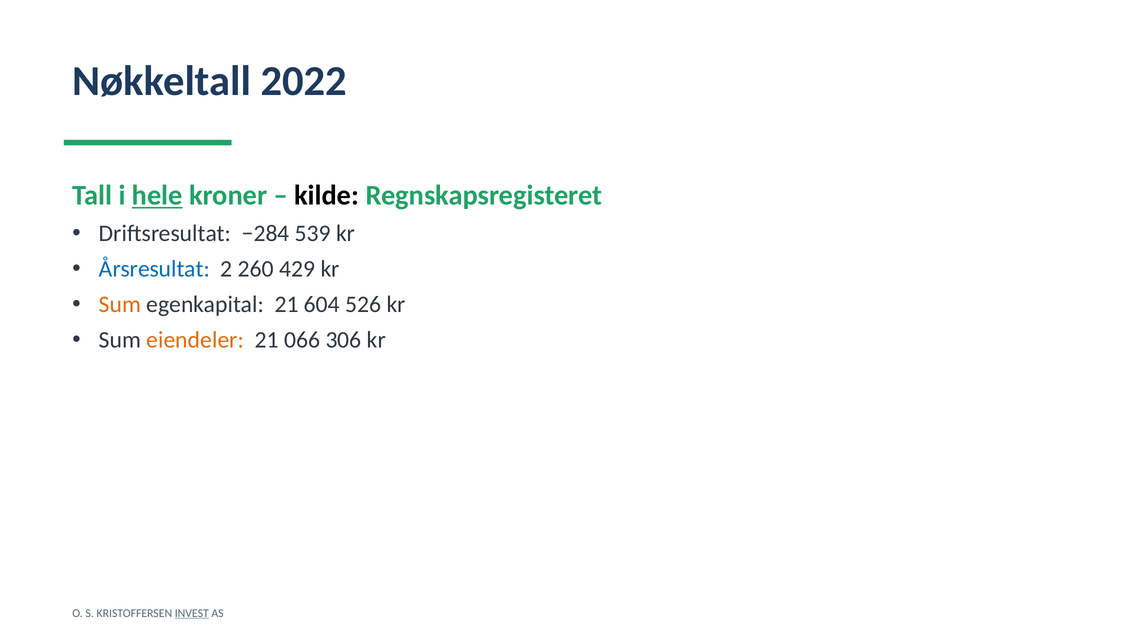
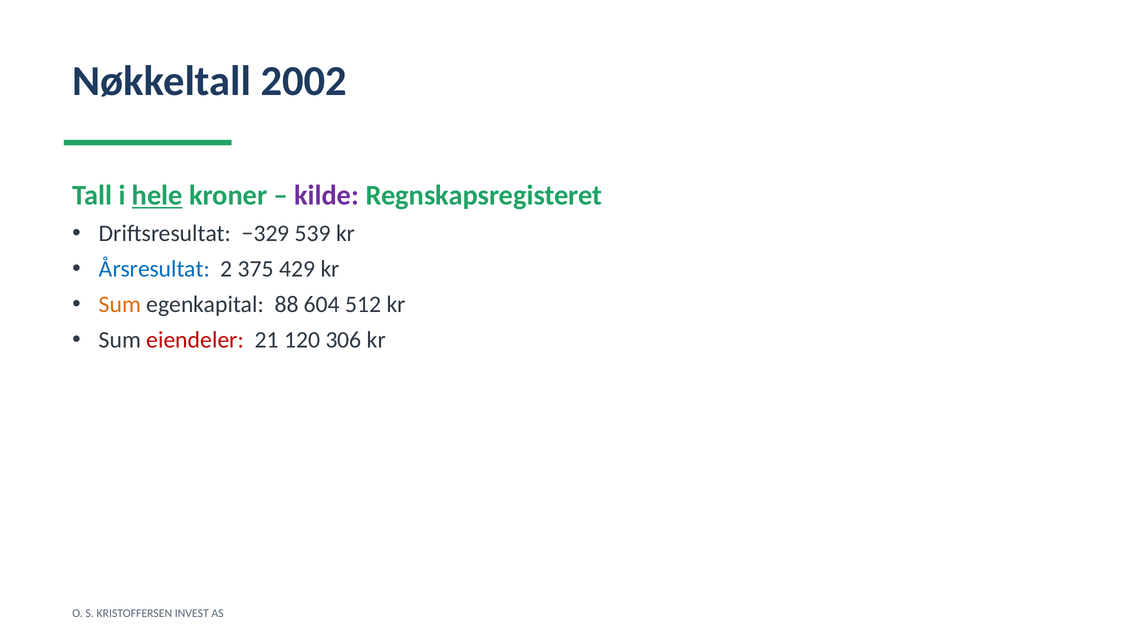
2022: 2022 -> 2002 (304, 81)
kilde colour: black -> purple (327, 196)
−284: −284 -> −329 (266, 234)
260: 260 -> 375 (256, 269)
egenkapital 21: 21 -> 88 (287, 305)
526: 526 -> 512 (363, 305)
eiendeler colour: orange -> red (195, 340)
066: 066 -> 120 (302, 340)
INVEST underline: present -> none (192, 613)
